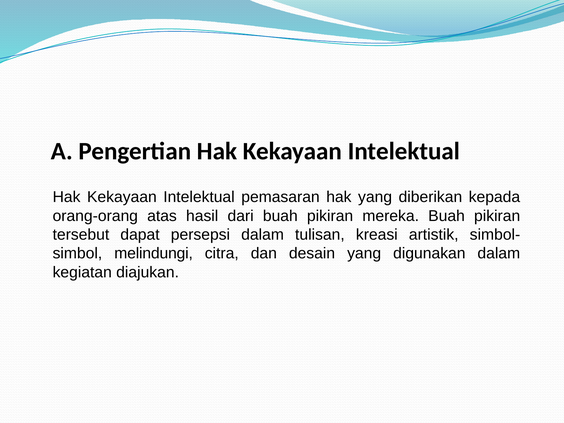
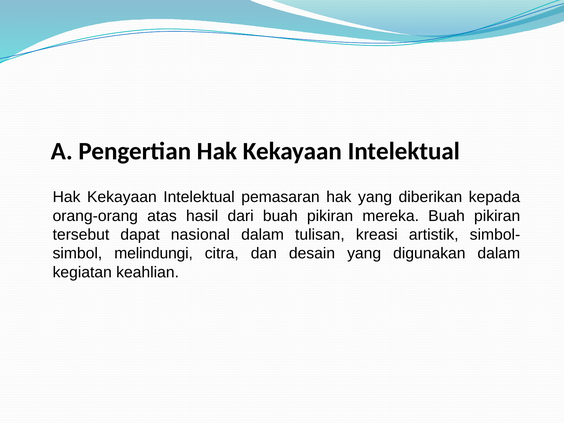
persepsi: persepsi -> nasional (200, 235)
diajukan: diajukan -> keahlian (148, 272)
